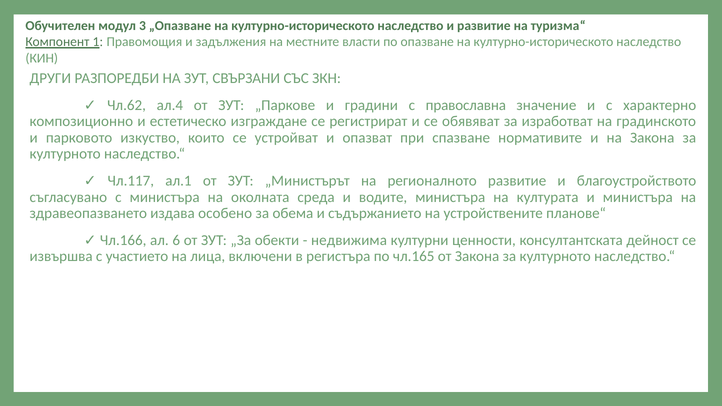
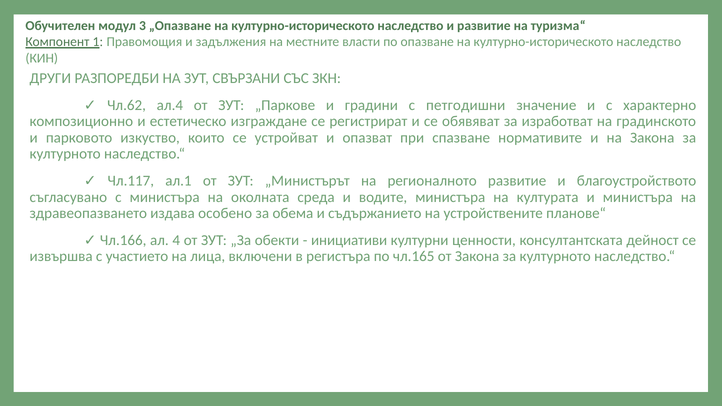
православна: православна -> петгодишни (466, 105)
6: 6 -> 4 (176, 240)
недвижима: недвижима -> инициативи (349, 240)
